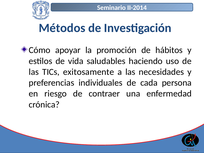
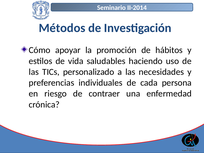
exitosamente: exitosamente -> personalizado (89, 72)
